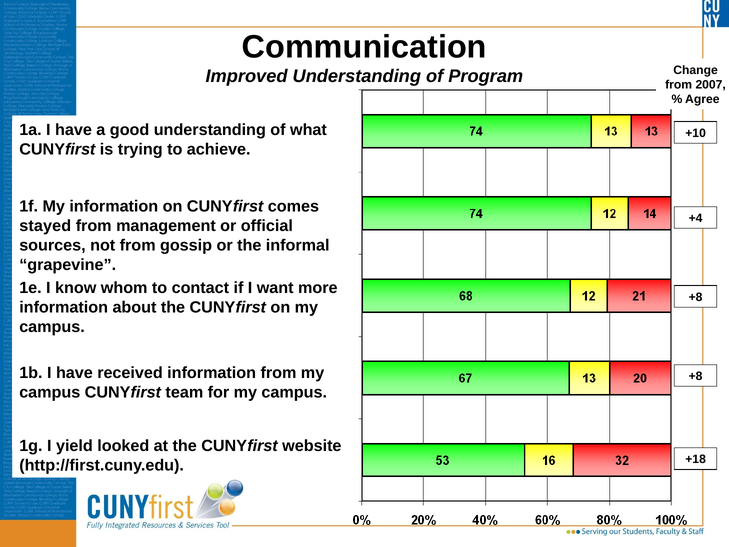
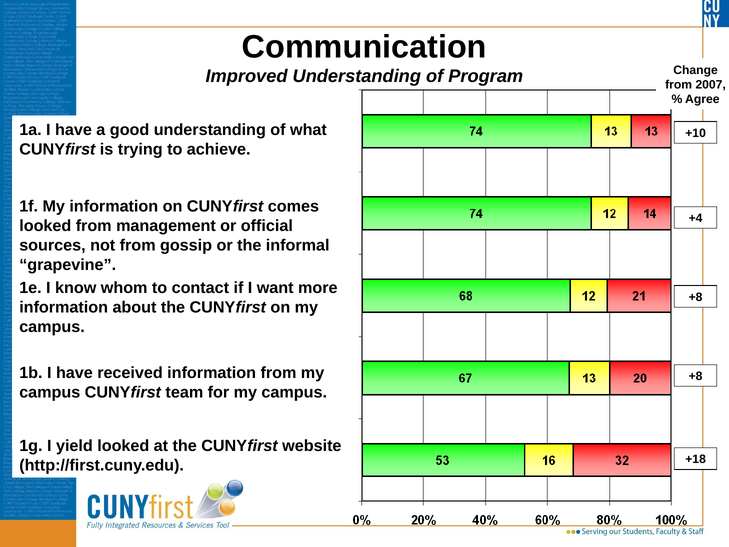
stayed: stayed -> looked (45, 226)
